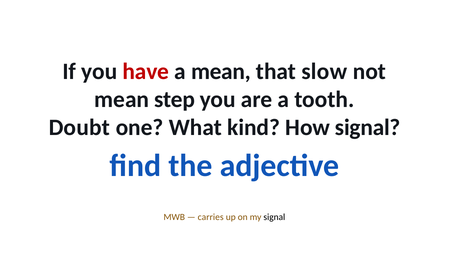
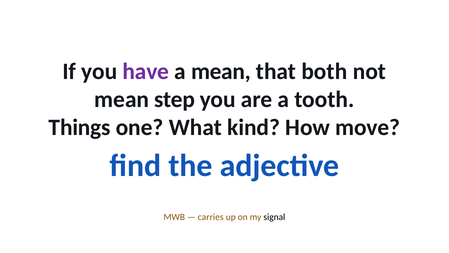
have colour: red -> purple (146, 71)
slow: slow -> both (324, 71)
Doubt: Doubt -> Things (80, 127)
How signal: signal -> move (368, 127)
